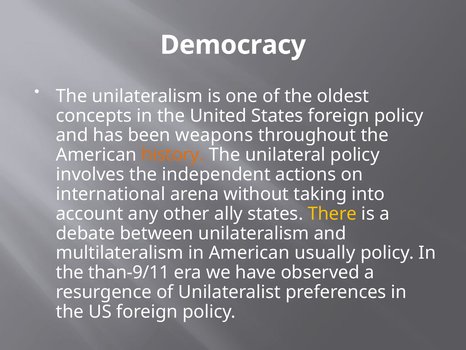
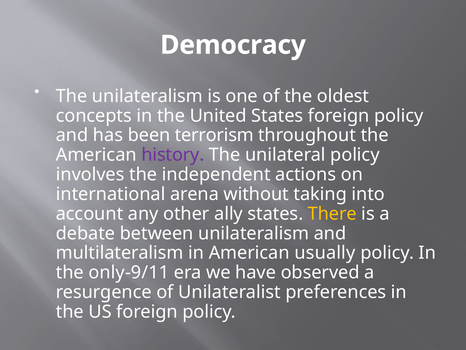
weapons: weapons -> terrorism (214, 135)
history colour: orange -> purple (173, 155)
than-9/11: than-9/11 -> only-9/11 (129, 272)
